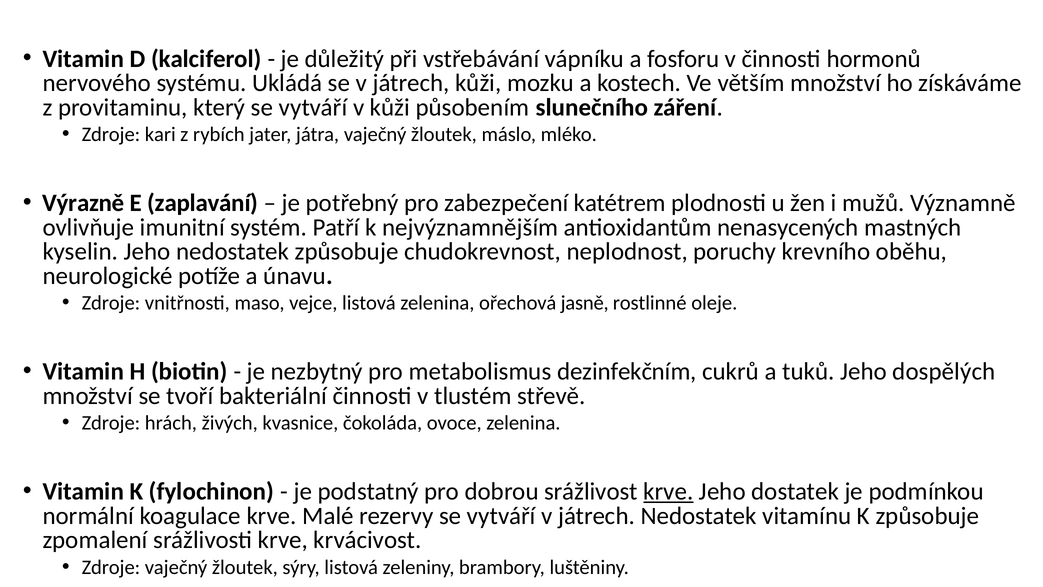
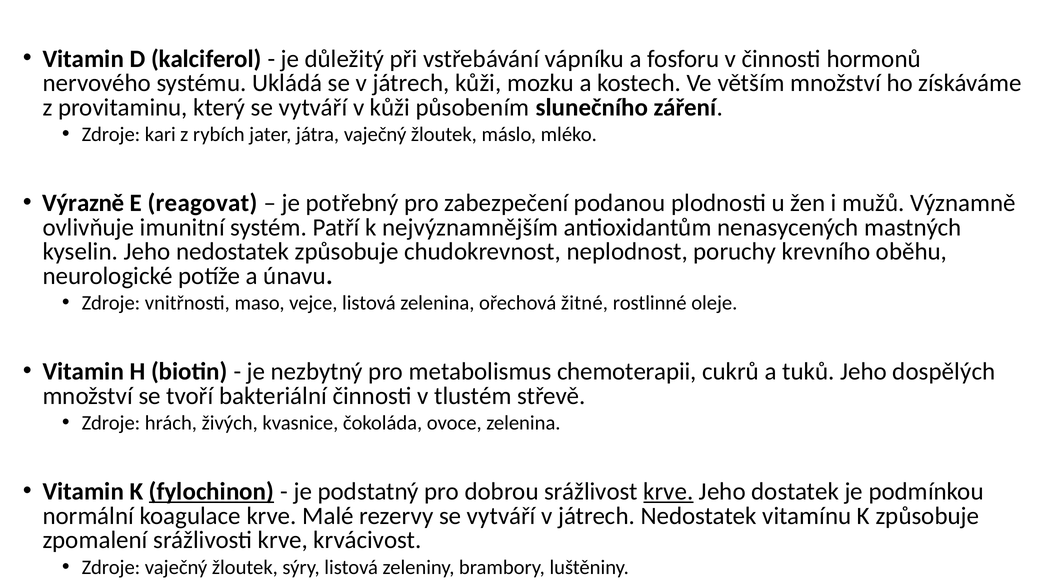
zaplavání: zaplavání -> reagovat (203, 203)
katétrem: katétrem -> podanou (620, 203)
jasně: jasně -> žitné (584, 303)
dezinfekčním: dezinfekčním -> chemoterapii (627, 371)
fylochinon underline: none -> present (211, 491)
